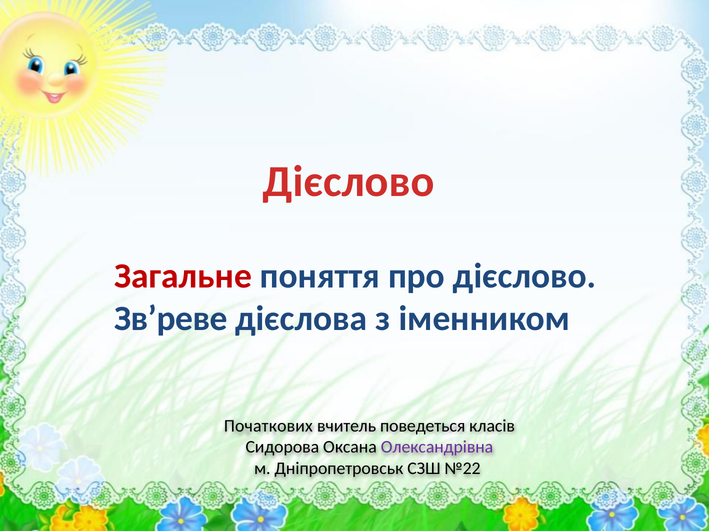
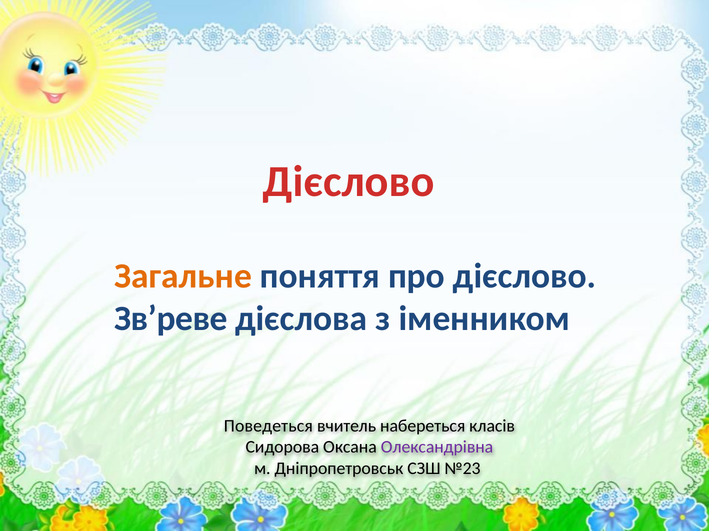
Загальне colour: red -> orange (183, 276)
Початкових: Початкових -> Поведеться (268, 426)
поведеться: поведеться -> набереться (423, 426)
№22: №22 -> №23 (463, 469)
